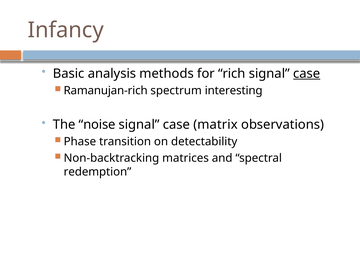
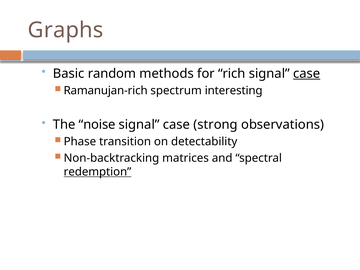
Infancy: Infancy -> Graphs (66, 30)
analysis: analysis -> random (112, 74)
matrix: matrix -> strong (216, 125)
redemption underline: none -> present (97, 172)
